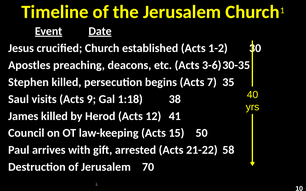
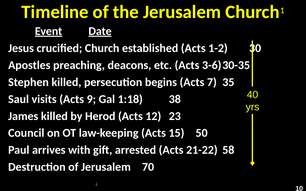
41: 41 -> 23 (175, 116)
